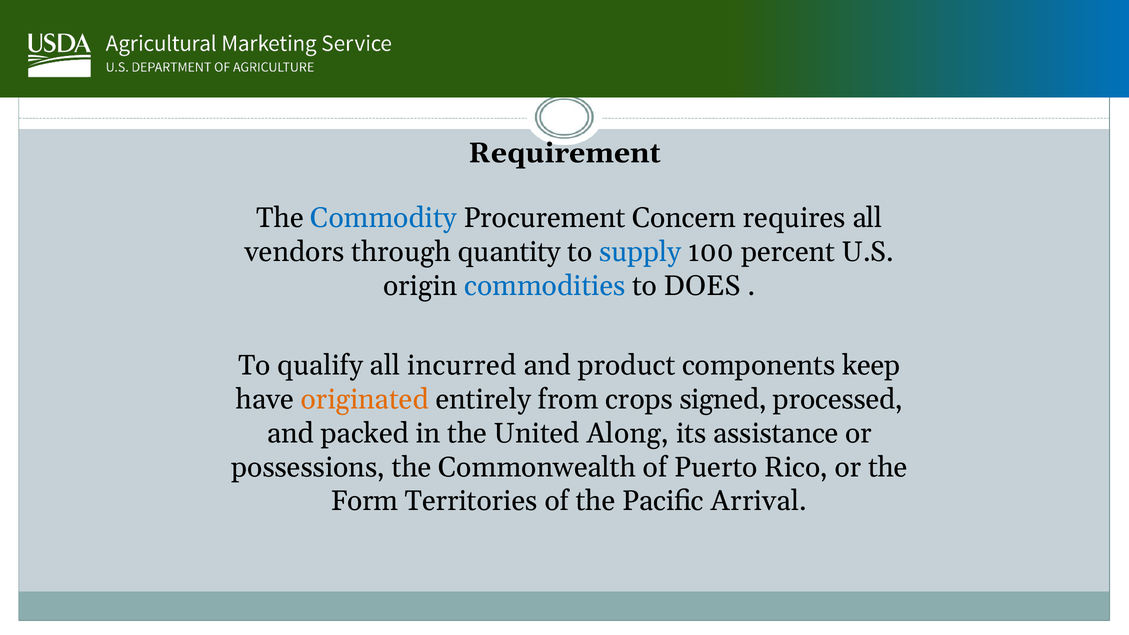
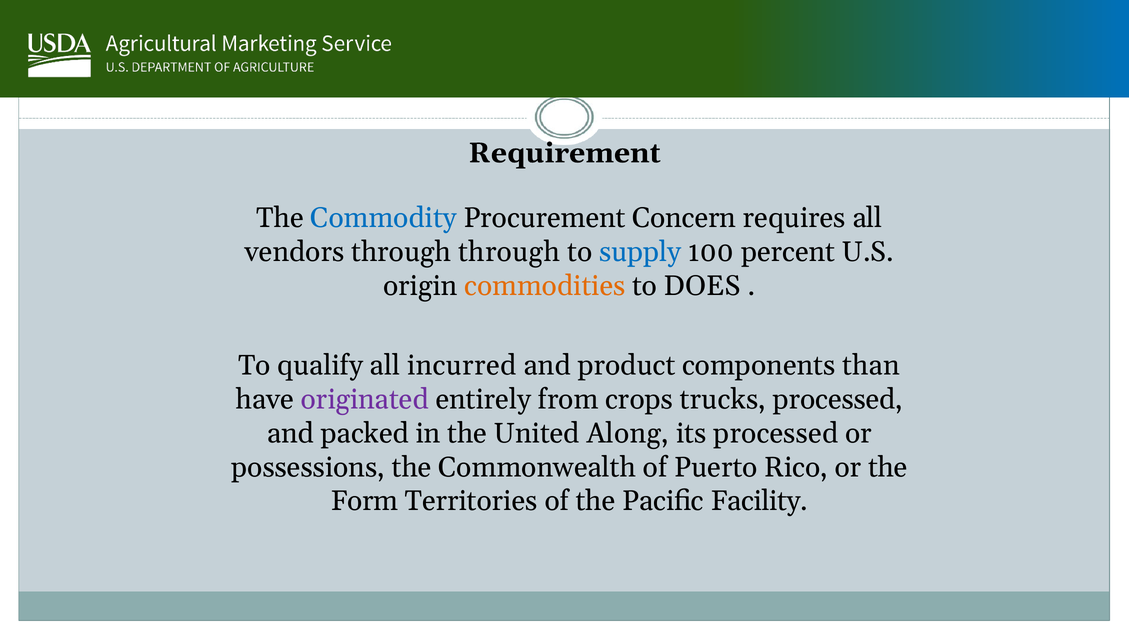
through quantity: quantity -> through (509, 252)
commodities colour: blue -> orange (545, 286)
keep: keep -> than (871, 366)
originated colour: orange -> purple (365, 400)
signed: signed -> trucks (723, 400)
its assistance: assistance -> processed (776, 433)
Arrival: Arrival -> Facility (759, 501)
